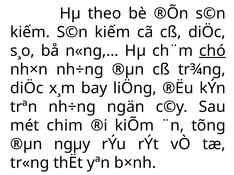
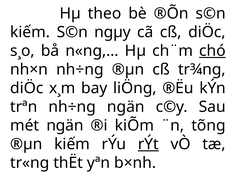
kiếm: kiếm -> ngµy (113, 32)
mét chim: chim -> ngän (65, 126)
®µn ngµy: ngµy -> kiếm (72, 145)
rÝt underline: none -> present (148, 145)
